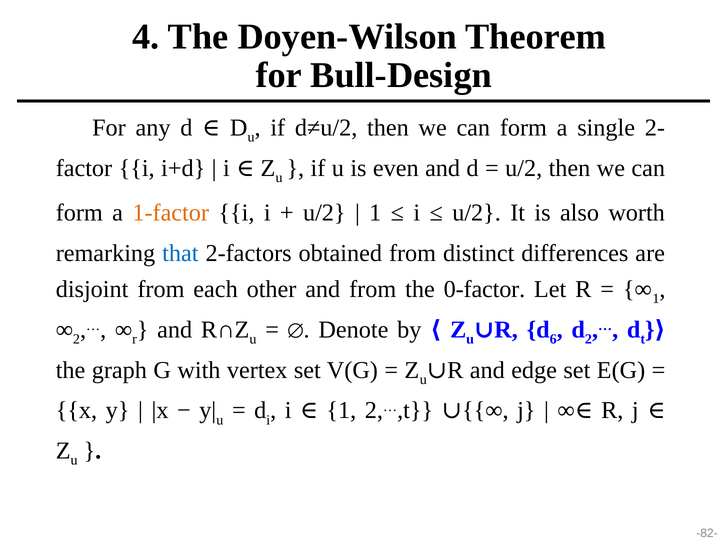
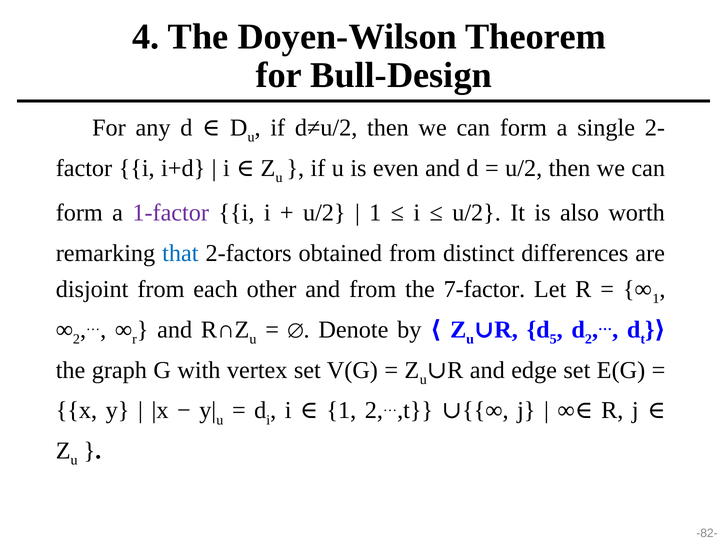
1-factor colour: orange -> purple (171, 213)
0-factor: 0-factor -> 7-factor (484, 290)
6: 6 -> 5 (553, 339)
